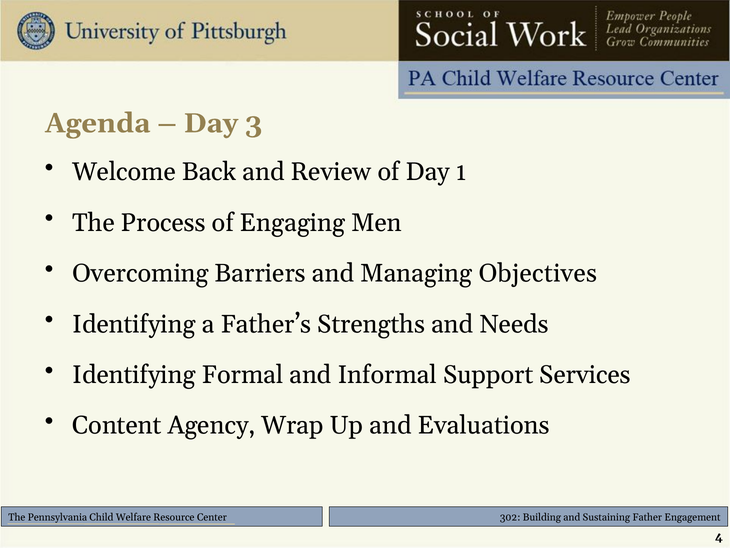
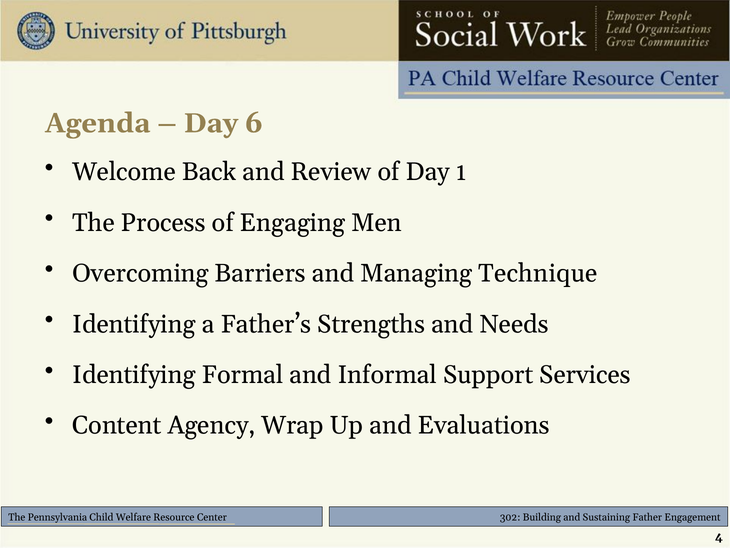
3: 3 -> 6 (254, 123)
Objectives: Objectives -> Technique (538, 273)
